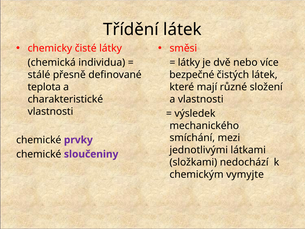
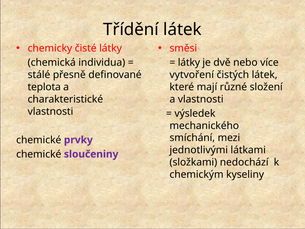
bezpečné: bezpečné -> vytvoření (192, 75)
vymyjte: vymyjte -> kyseliny (245, 174)
